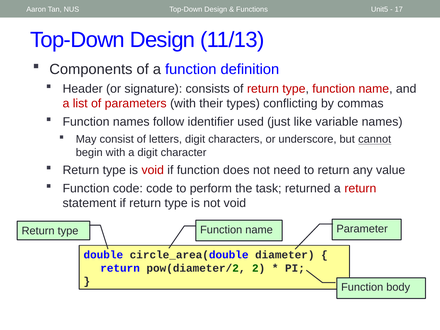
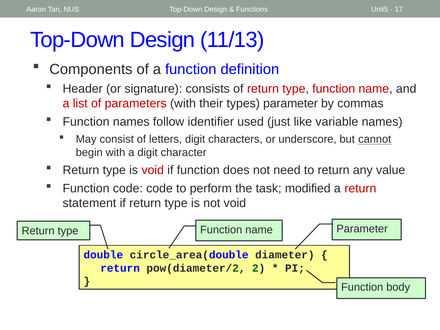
types conflicting: conflicting -> parameter (290, 103)
returned: returned -> modified (308, 189)
